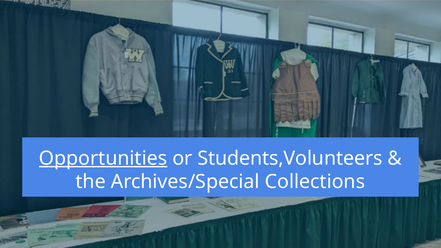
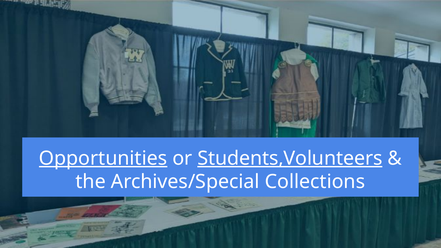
Students,Volunteers underline: none -> present (290, 158)
